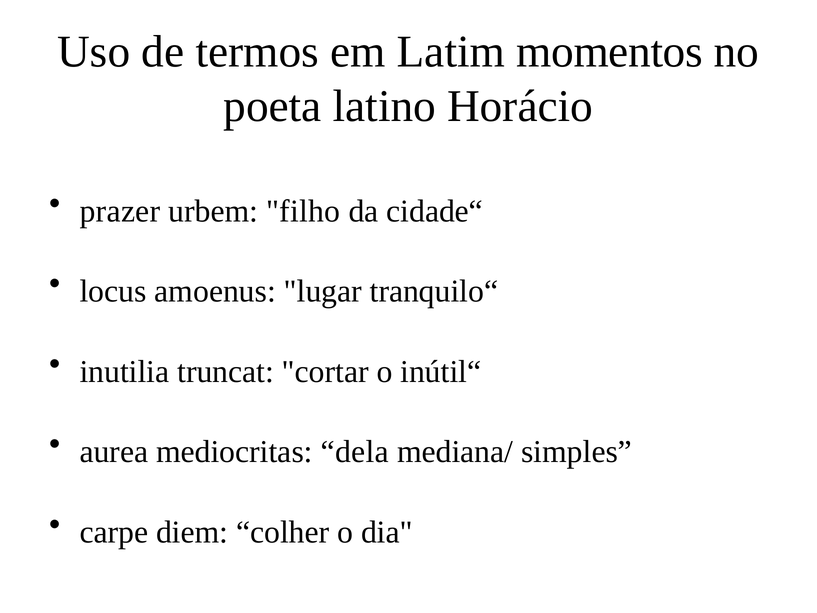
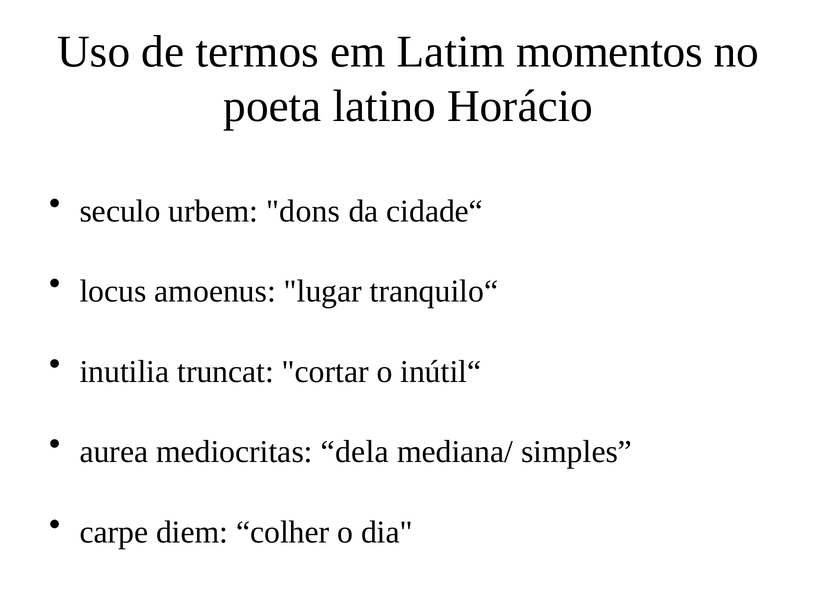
prazer: prazer -> seculo (120, 211)
filho: filho -> dons (303, 211)
